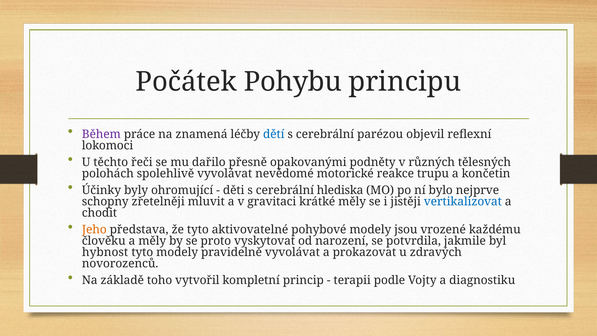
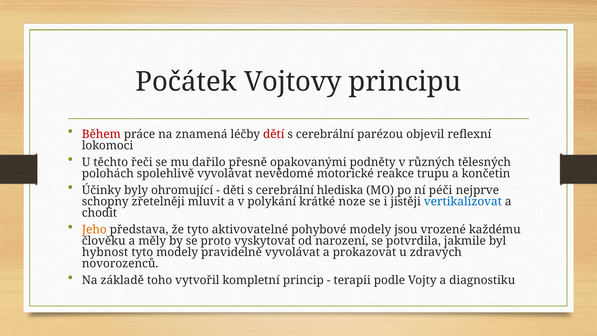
Pohybu: Pohybu -> Vojtovy (293, 82)
Během colour: purple -> red (101, 134)
dětí colour: blue -> red (274, 134)
bylo: bylo -> péči (441, 190)
gravitaci: gravitaci -> polykání (272, 202)
krátké měly: měly -> noze (352, 202)
